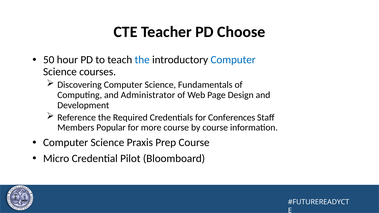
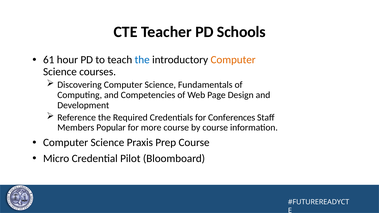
Choose: Choose -> Schools (241, 32)
50: 50 -> 61 (49, 60)
Computer colour: blue -> orange (233, 60)
Administrator: Administrator -> Competencies (148, 95)
